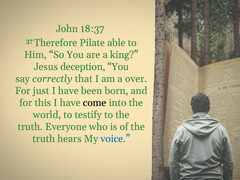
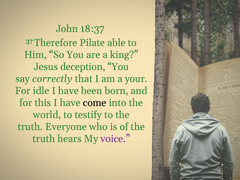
over: over -> your (136, 79)
just: just -> idle (41, 91)
voice colour: blue -> purple (115, 139)
